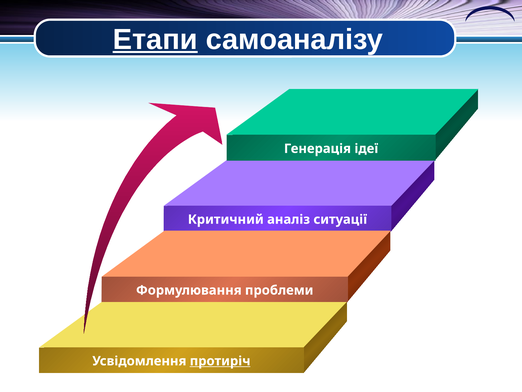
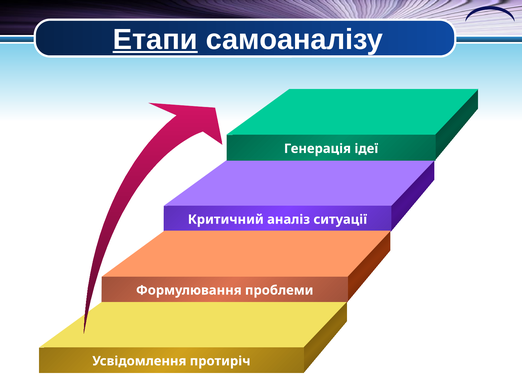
протиріч underline: present -> none (220, 361)
